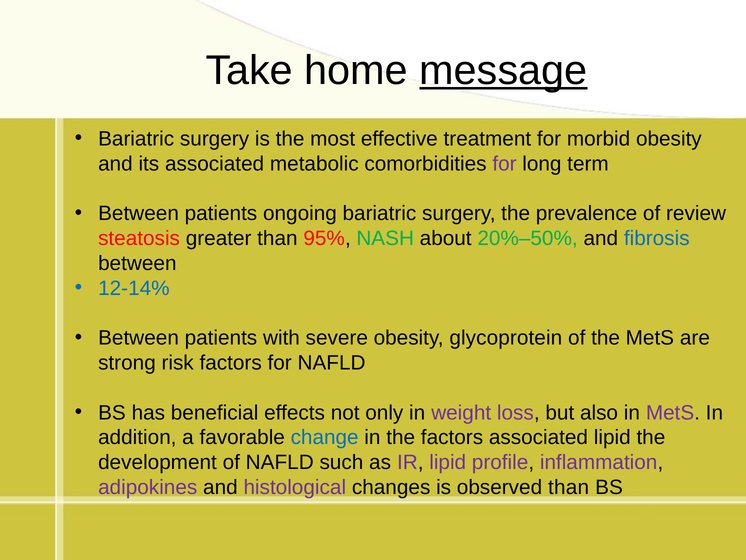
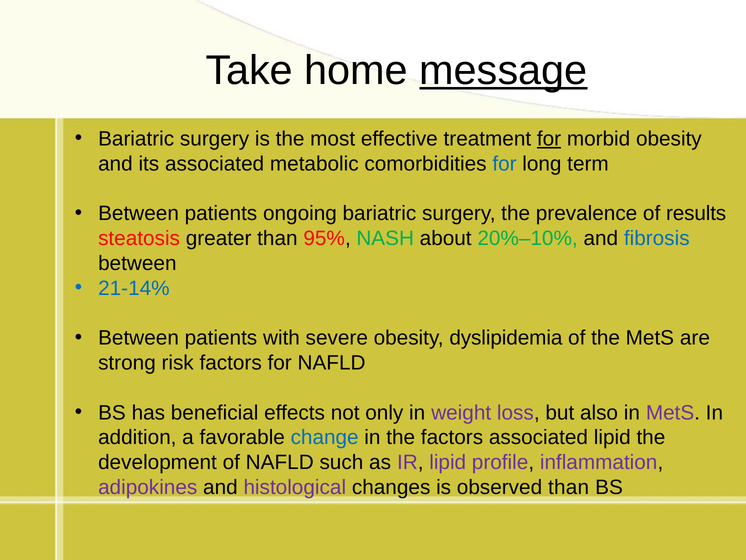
for underline: none -> present (549, 139)
for colour: purple -> blue (504, 164)
review: review -> results (696, 213)
20%–50%: 20%–50% -> 20%–10% (528, 238)
12-14%: 12-14% -> 21-14% (134, 288)
glycoprotein: glycoprotein -> dyslipidemia (506, 338)
